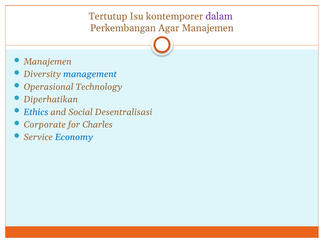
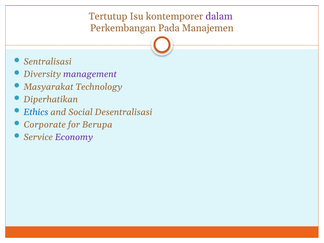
Agar: Agar -> Pada (169, 28)
Manajemen: Manajemen -> Sentralisasi (48, 62)
management colour: blue -> purple (90, 74)
Operasional: Operasional -> Masyarakat (49, 87)
Charles: Charles -> Berupa (97, 125)
Economy colour: blue -> purple (74, 137)
